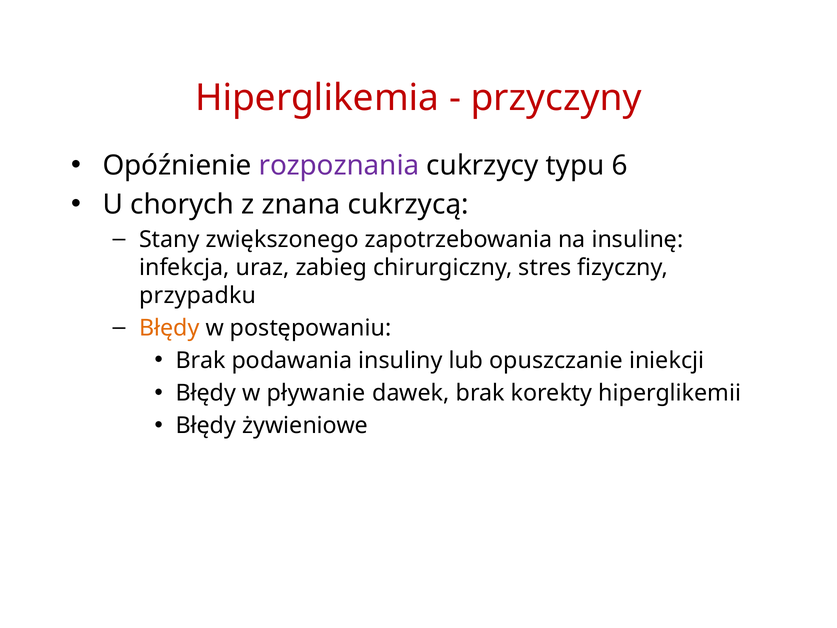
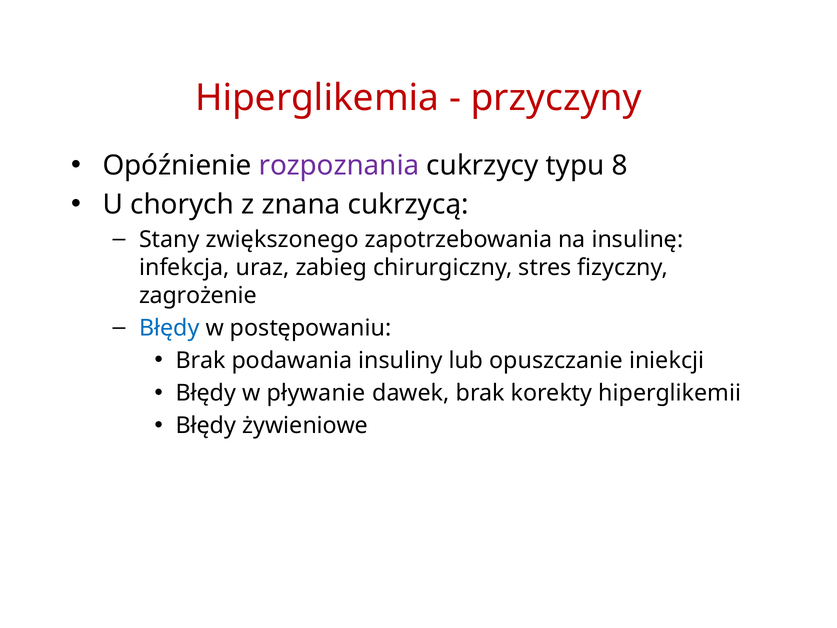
6: 6 -> 8 (620, 165)
przypadku: przypadku -> zagrożenie (198, 295)
Błędy colour: orange -> blue (169, 328)
